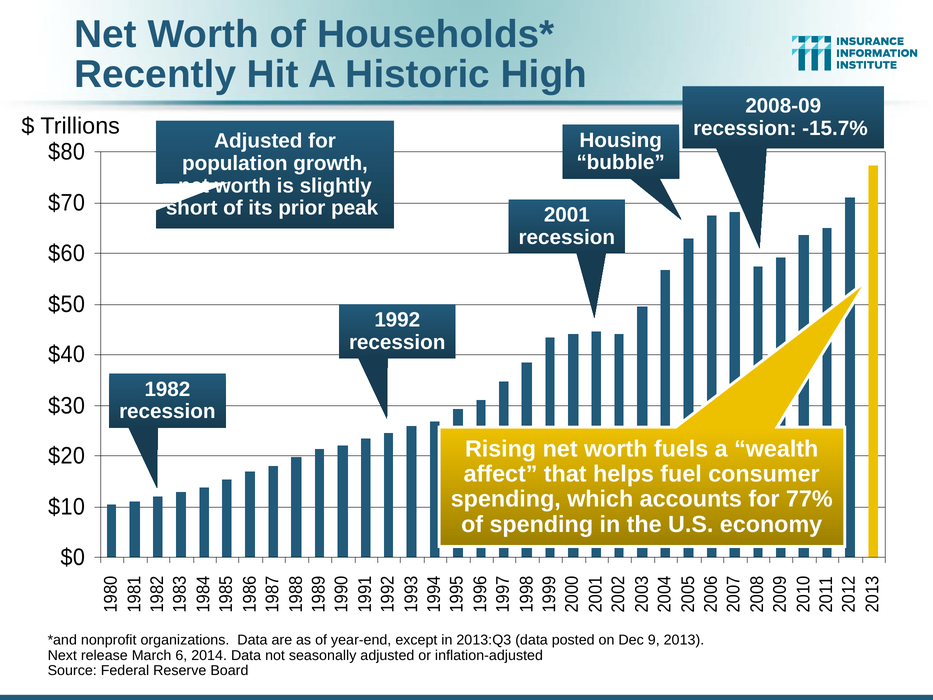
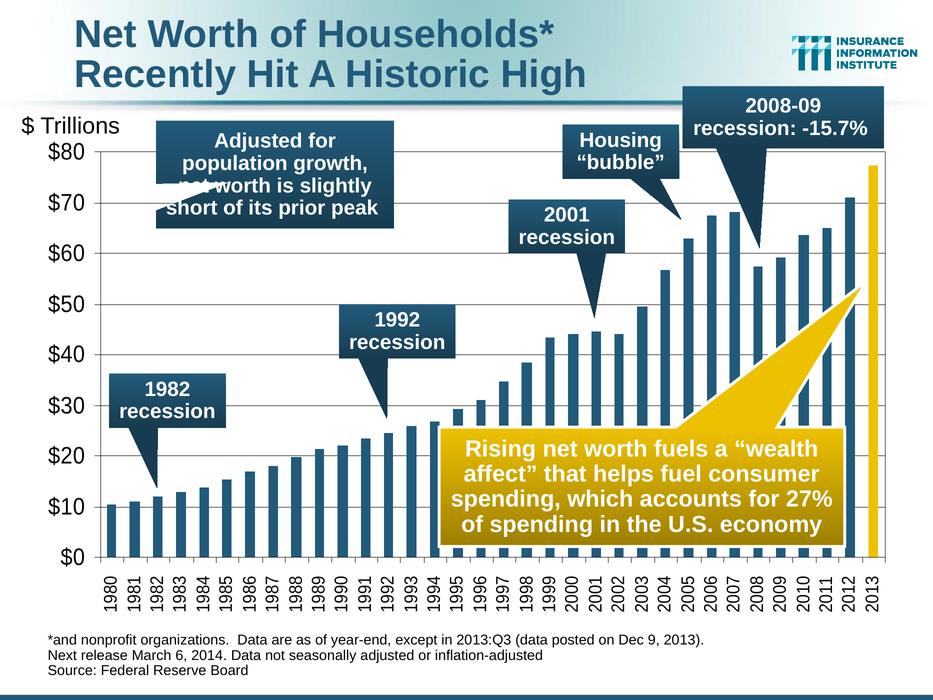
77%: 77% -> 27% (809, 499)
